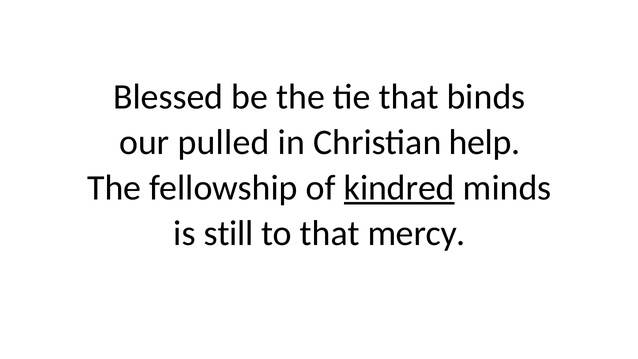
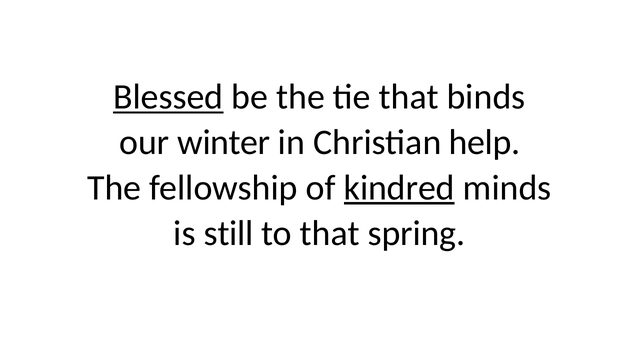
Blessed underline: none -> present (168, 97)
pulled: pulled -> winter (224, 142)
mercy: mercy -> spring (416, 233)
